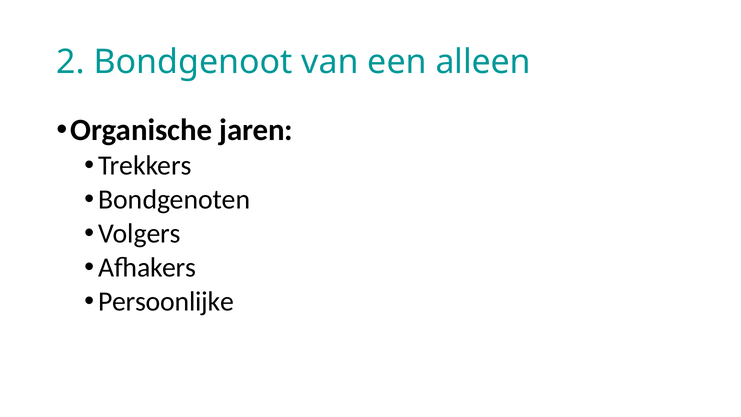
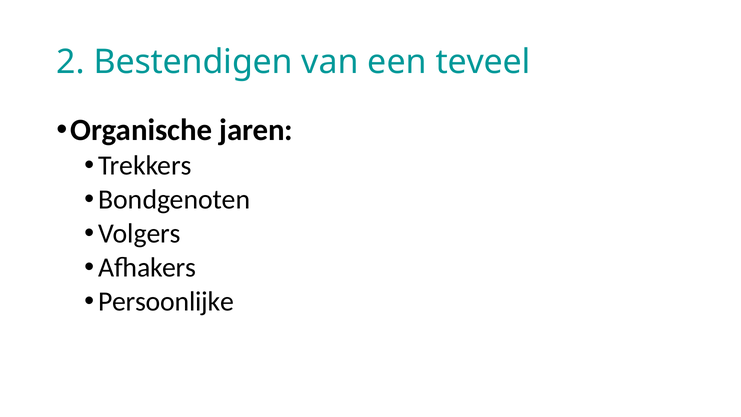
Bondgenoot: Bondgenoot -> Bestendigen (193, 62)
alleen: alleen -> teveel (483, 62)
